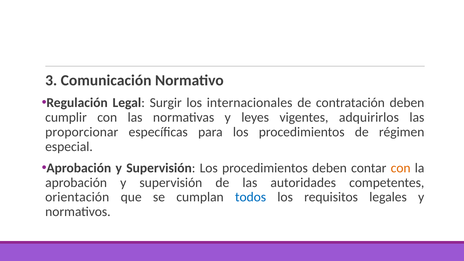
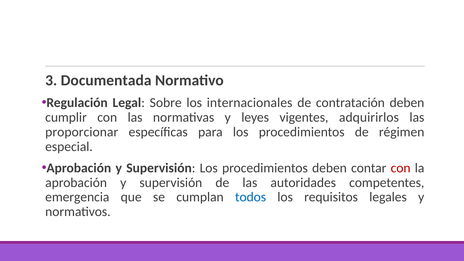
Comunicación: Comunicación -> Documentada (106, 80)
Surgir: Surgir -> Sobre (166, 103)
con colour: orange -> red (401, 168)
orientación: orientación -> emergencia (77, 197)
